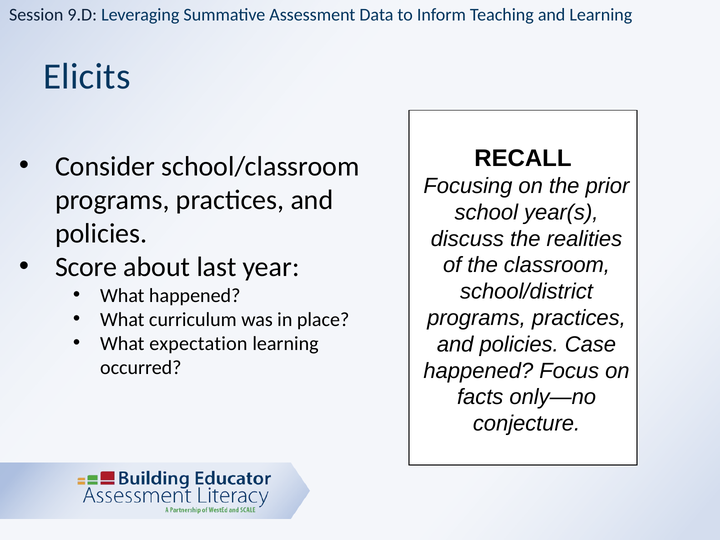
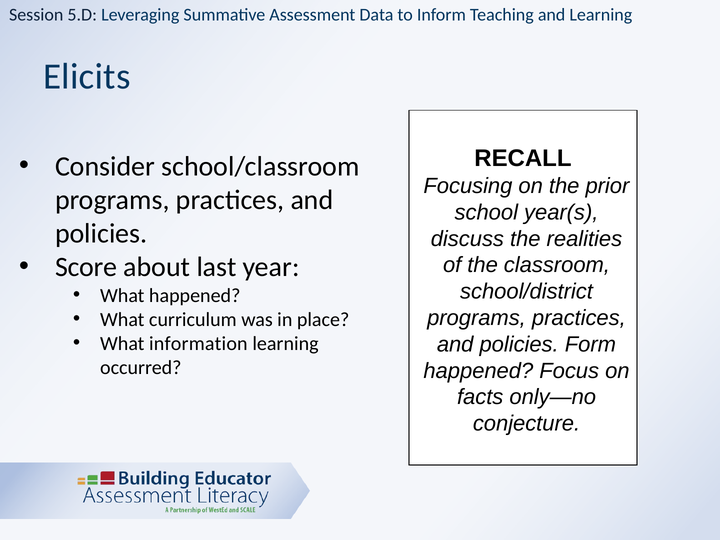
9.D: 9.D -> 5.D (82, 15)
expectation: expectation -> information (198, 343)
Case: Case -> Form (590, 344)
